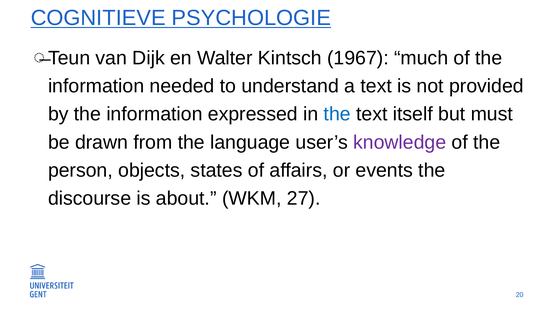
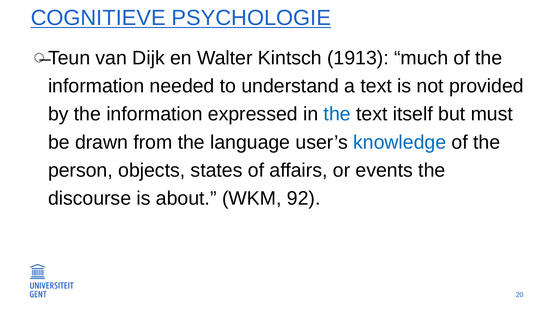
1967: 1967 -> 1913 (358, 58)
knowledge colour: purple -> blue (400, 142)
27: 27 -> 92 (304, 198)
